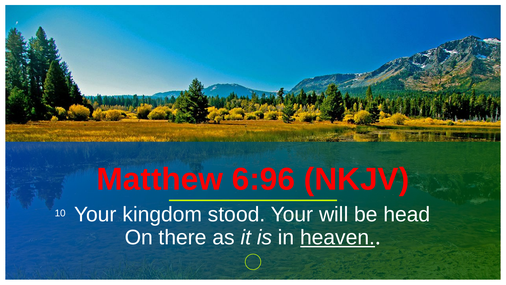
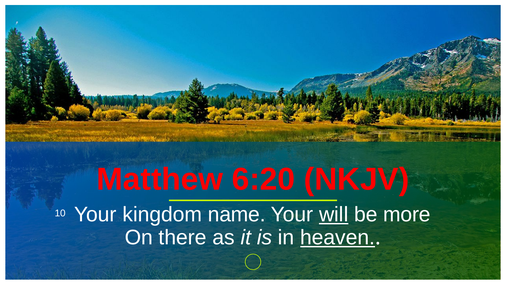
6:96: 6:96 -> 6:20 (263, 179)
stood: stood -> name (237, 214)
will underline: none -> present (334, 214)
head: head -> more (407, 214)
